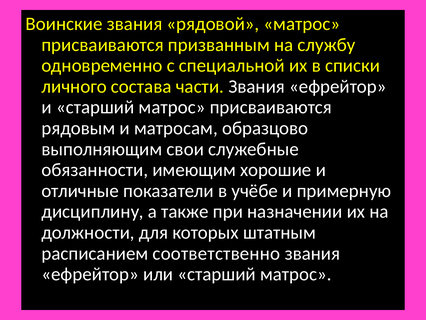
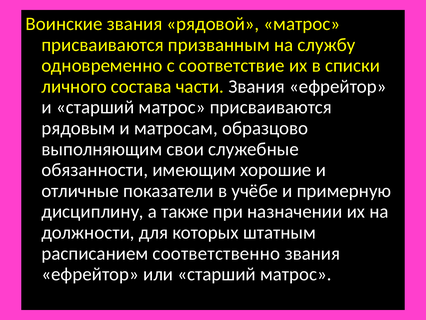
специальной: специальной -> соответствие (232, 66)
